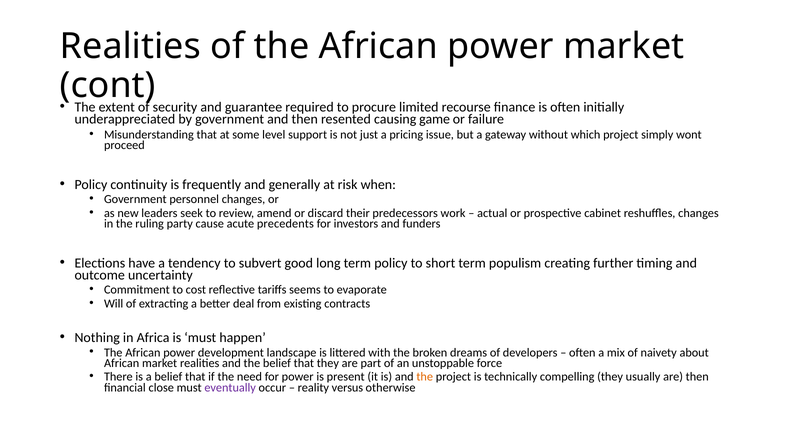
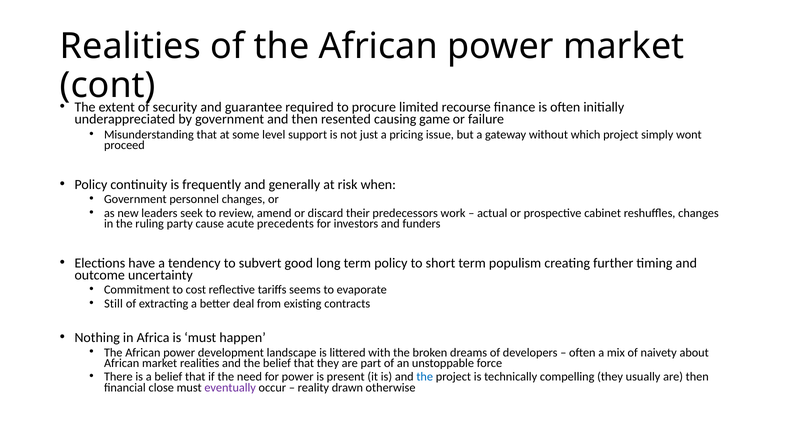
Will: Will -> Still (114, 303)
the colour: orange -> blue (425, 377)
versus: versus -> drawn (347, 387)
